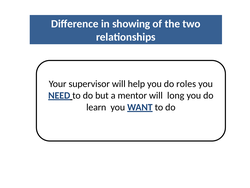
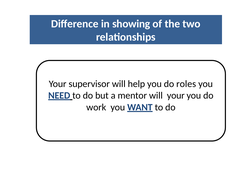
will long: long -> your (176, 95)
learn: learn -> work (96, 107)
